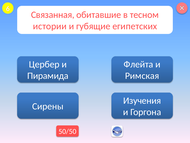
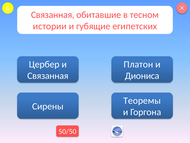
Флейта: Флейта -> Платон (138, 64)
Пирамида: Пирамида -> Связанная (48, 76)
Римская: Римская -> Диониса (142, 76)
Изучения: Изучения -> Теоремы (142, 100)
